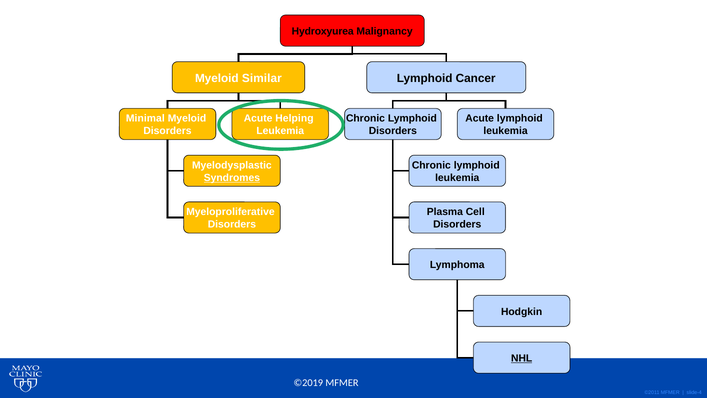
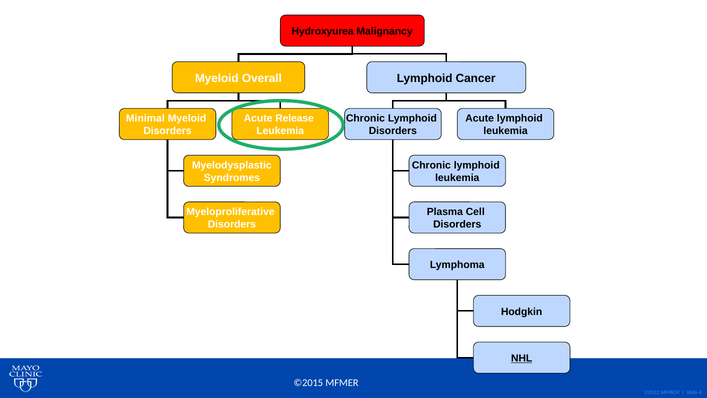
Similar: Similar -> Overall (262, 78)
Helping: Helping -> Release (295, 118)
Syndromes underline: present -> none (232, 178)
©2019: ©2019 -> ©2015 (308, 382)
